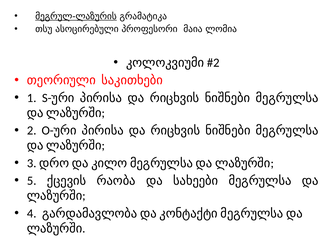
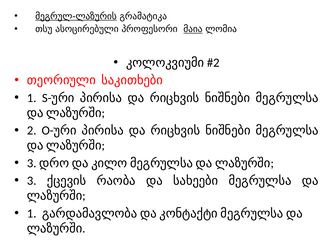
მაია underline: none -> present (193, 29)
5: 5 -> 3 (32, 181)
4: 4 -> 1 (32, 213)
